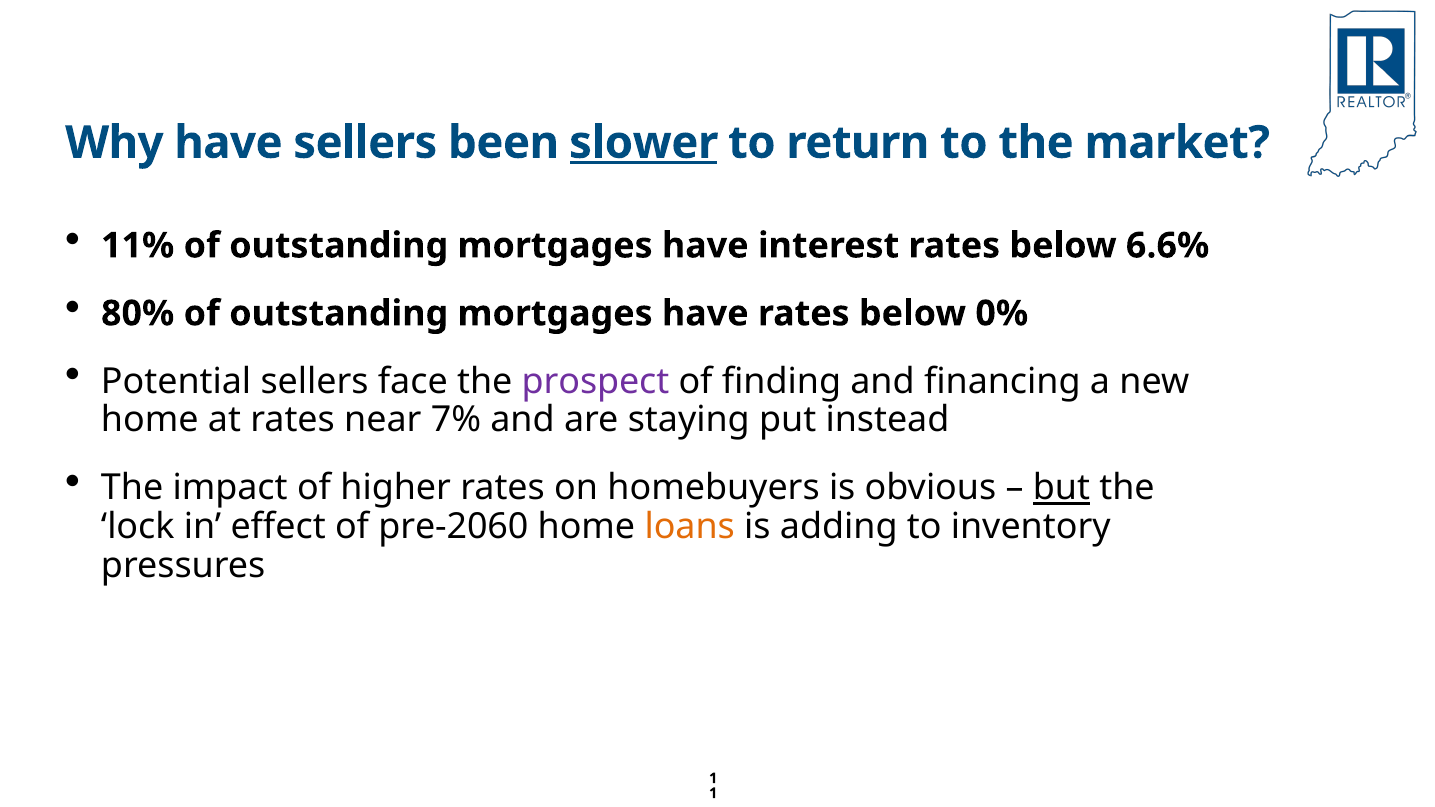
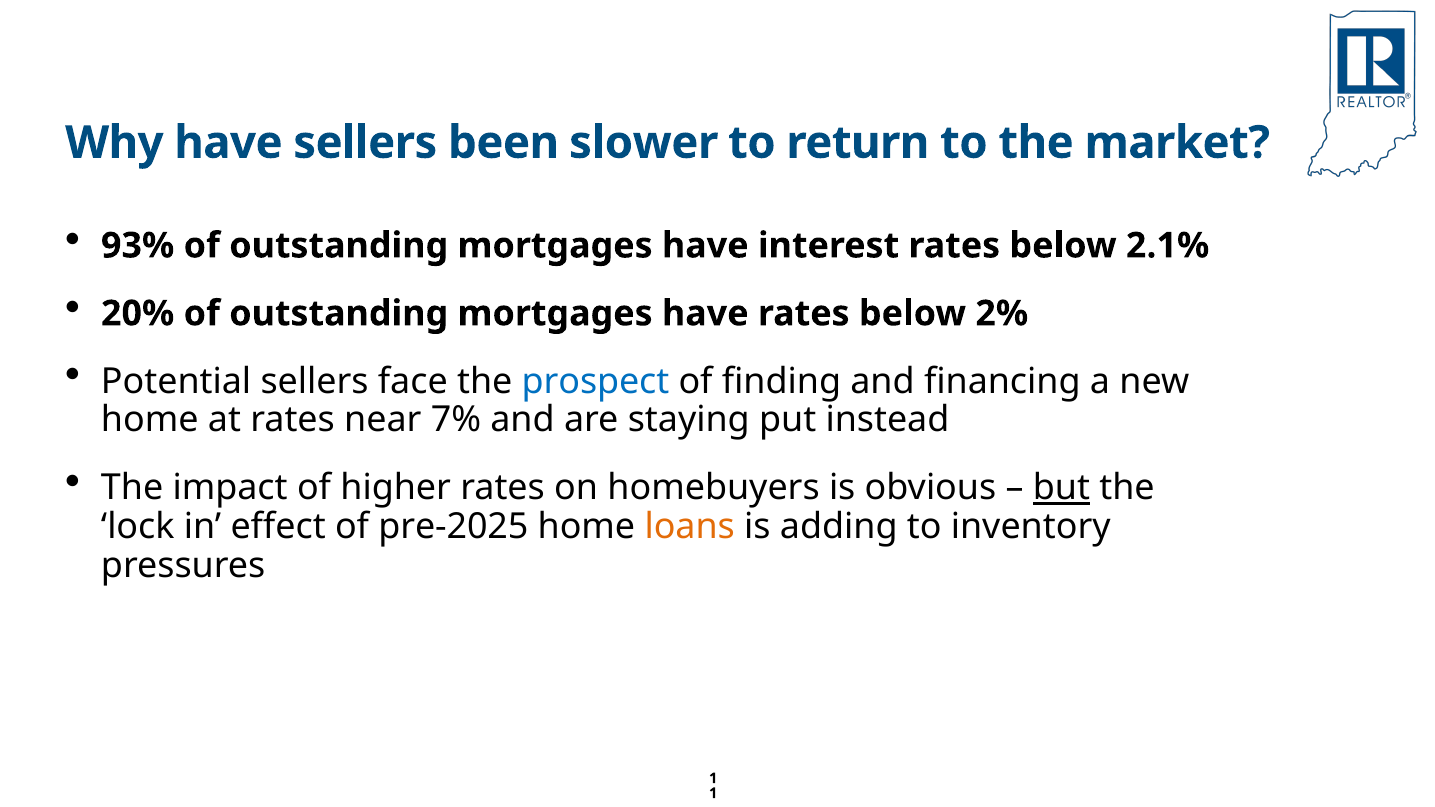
slower underline: present -> none (644, 143)
11%: 11% -> 93% (138, 246)
6.6%: 6.6% -> 2.1% (1168, 246)
80%: 80% -> 20% (138, 314)
0%: 0% -> 2% (1002, 314)
prospect colour: purple -> blue (596, 382)
pre-2060: pre-2060 -> pre-2025 (453, 527)
